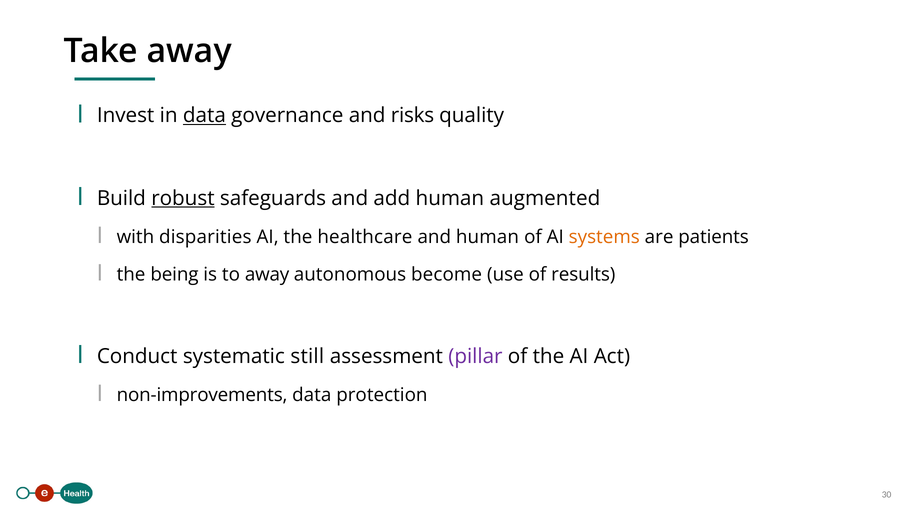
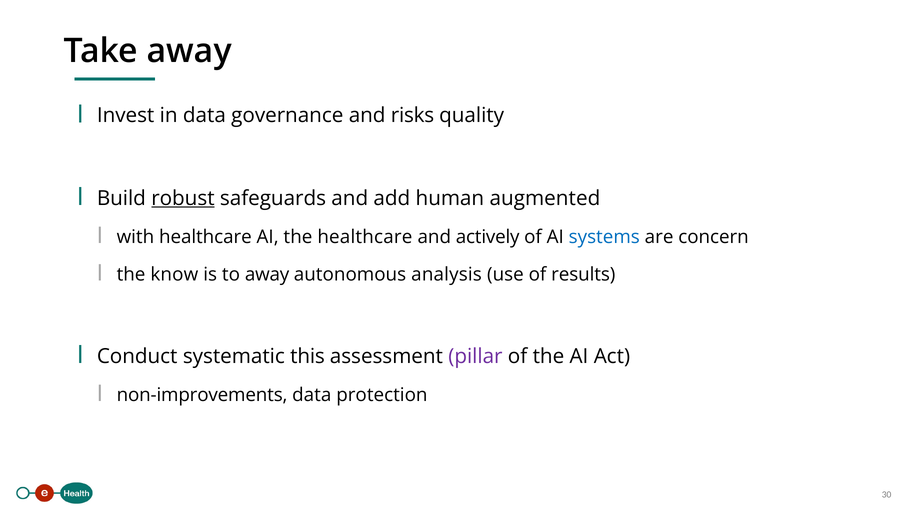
data underline: present -> none (204, 115)
with disparities: disparities -> healthcare (205, 237)
and human: human -> actively (488, 237)
systems colour: orange -> blue (604, 237)
patients: patients -> concern (714, 237)
being: being -> know (174, 274)
become: become -> analysis (447, 274)
still: still -> this (307, 356)
